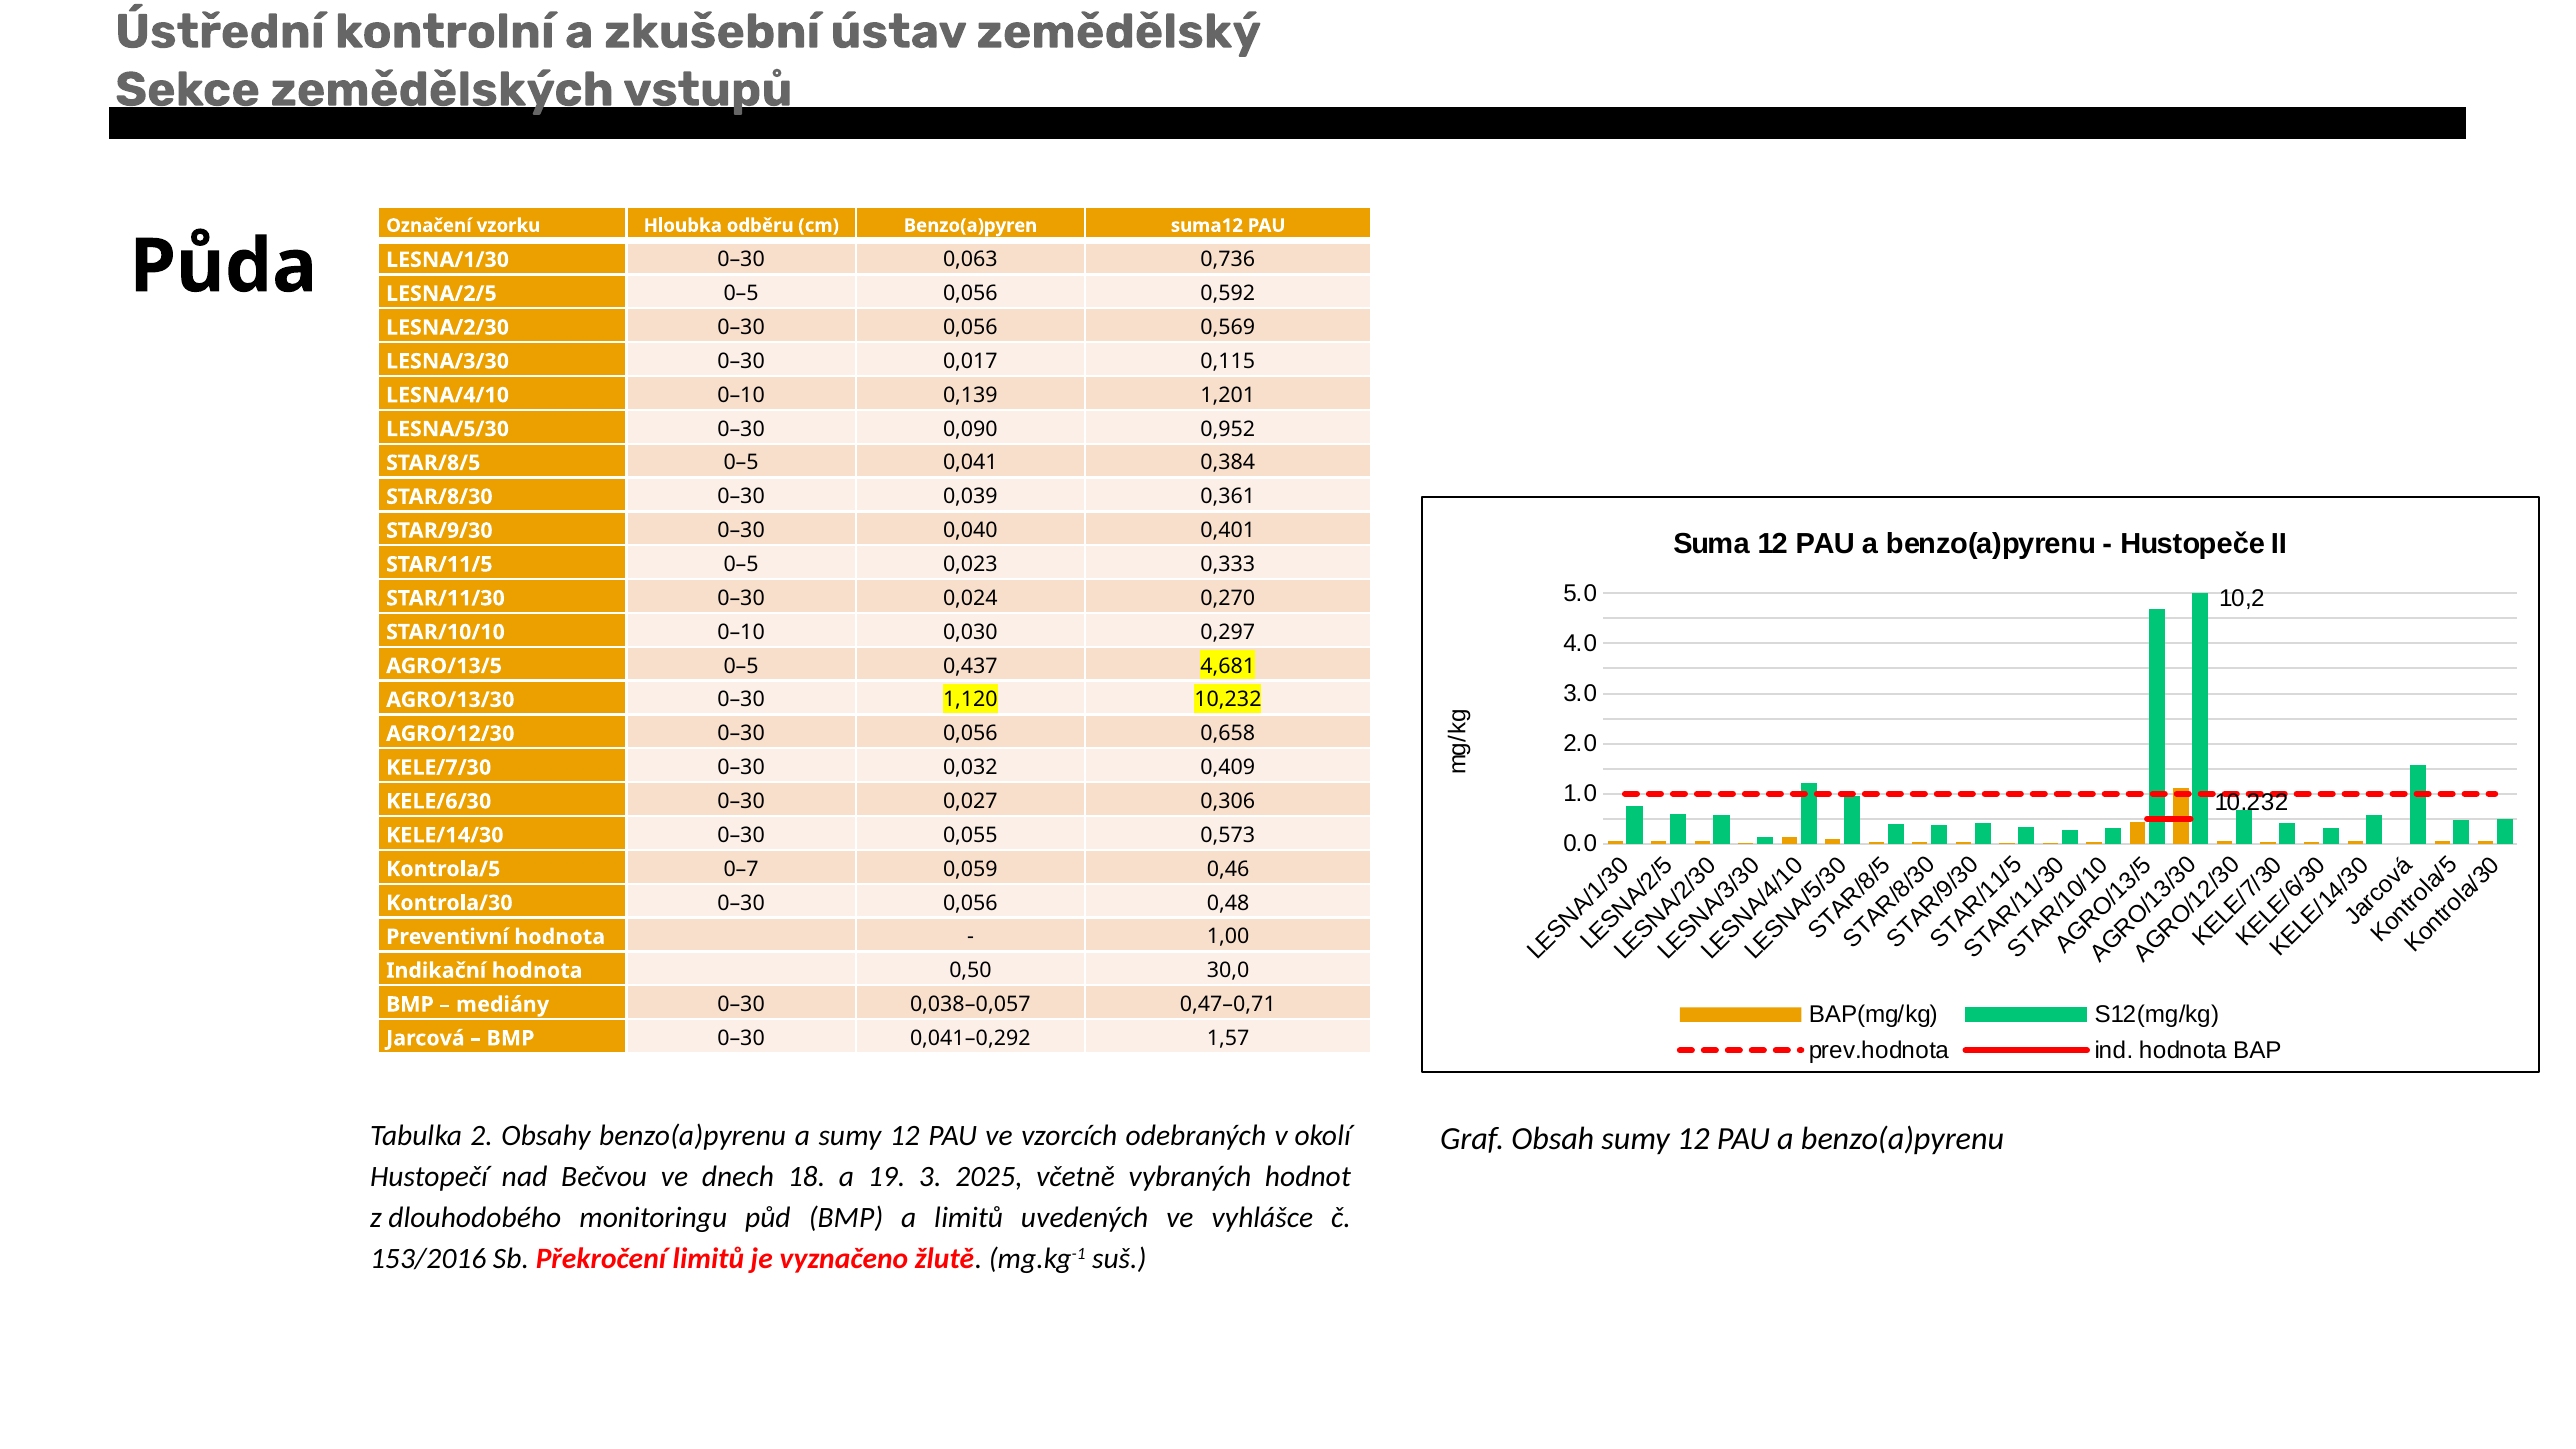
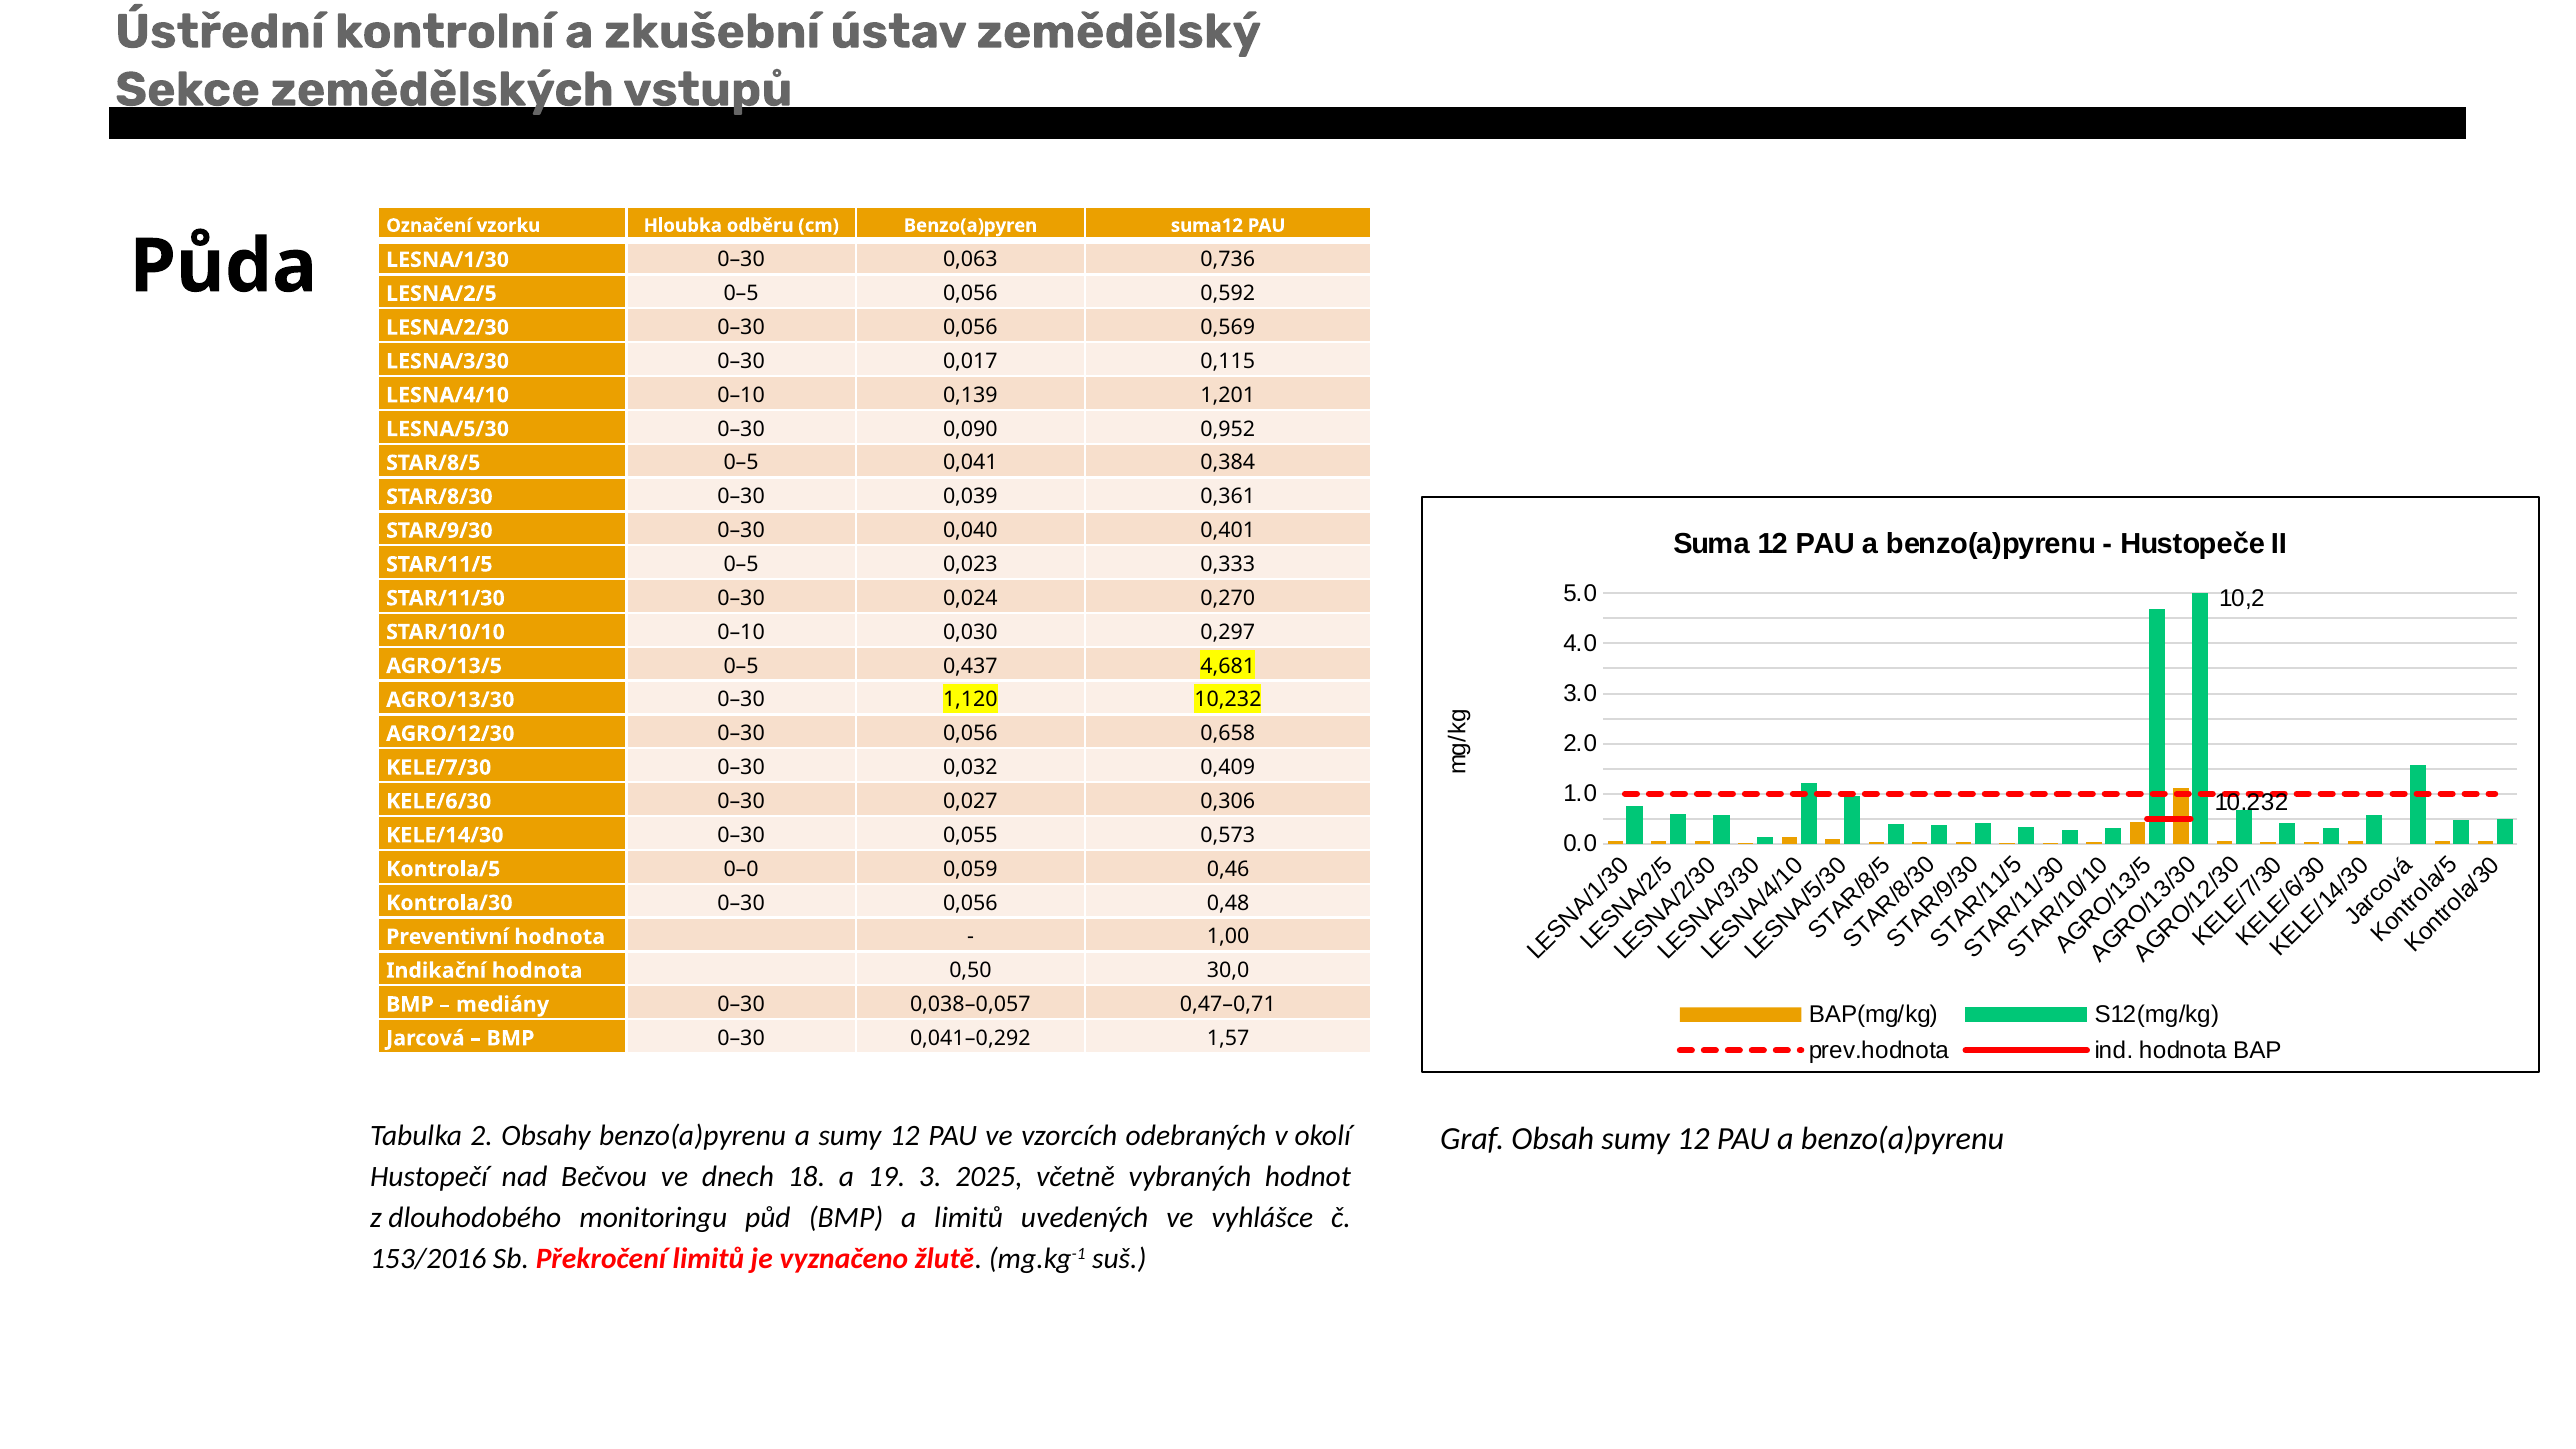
0–7: 0–7 -> 0–0 (741, 869)
